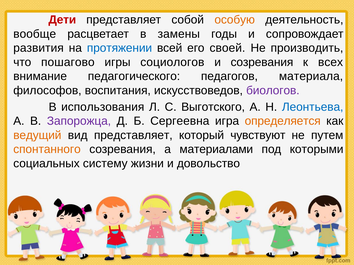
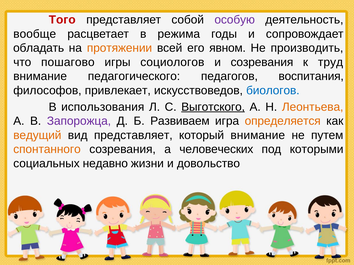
Дети: Дети -> Того (62, 20)
особую colour: orange -> purple (235, 20)
замены: замены -> режима (179, 34)
развития: развития -> обладать (39, 48)
протяжении colour: blue -> orange (119, 48)
своей: своей -> явном (228, 48)
всех: всех -> труд (331, 62)
материала: материала -> воспитания (311, 76)
воспитания: воспитания -> привлекает (118, 91)
биологов colour: purple -> blue (273, 91)
Выготского underline: none -> present (213, 107)
Леонтьева colour: blue -> orange (313, 107)
Сергеевна: Сергеевна -> Развиваем (180, 121)
который чувствуют: чувствуют -> внимание (258, 135)
материалами: материалами -> человеческих (216, 150)
систему: систему -> недавно (105, 164)
